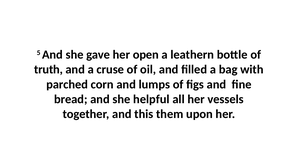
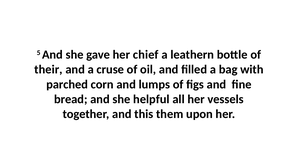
open: open -> chief (146, 55)
truth: truth -> their (48, 70)
